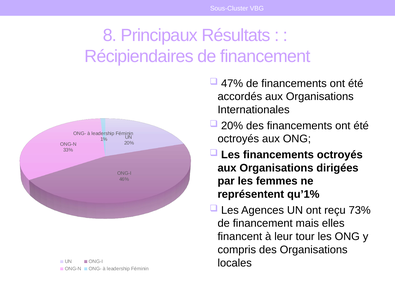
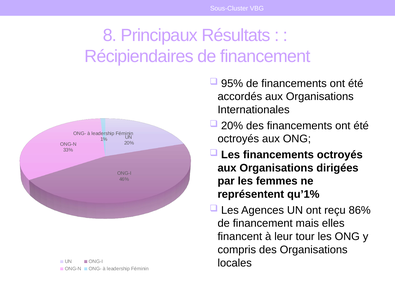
47%: 47% -> 95% (232, 83)
73%: 73% -> 86% (360, 210)
